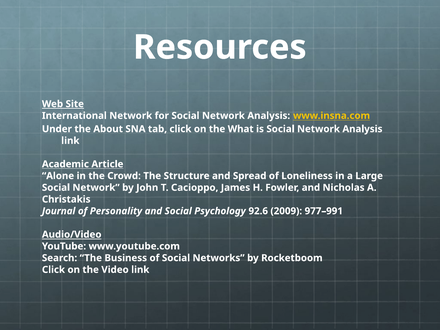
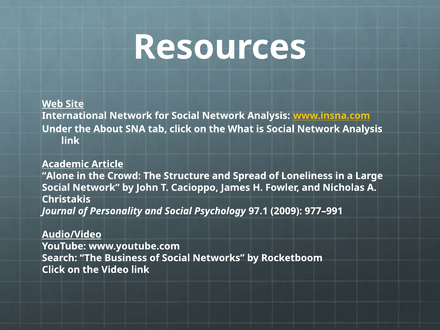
92.6: 92.6 -> 97.1 (258, 211)
